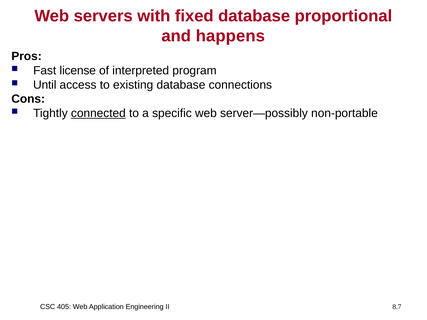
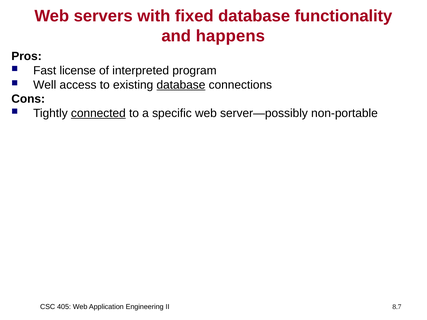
proportional: proportional -> functionality (343, 16)
Until: Until -> Well (45, 85)
database underline: none -> present (181, 85)
